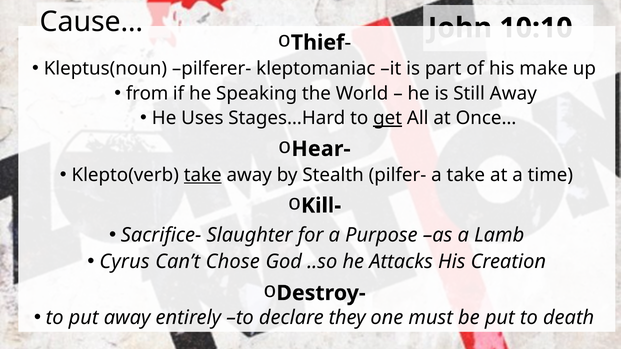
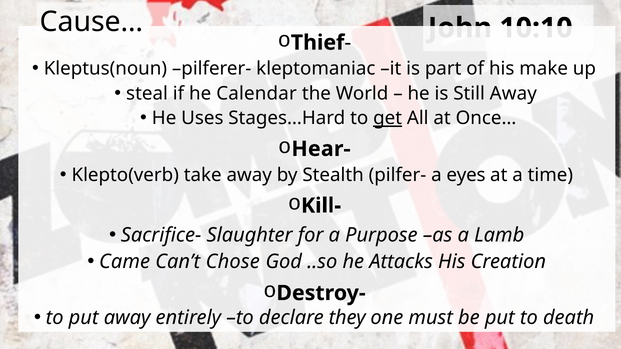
from: from -> steal (147, 94)
Speaking: Speaking -> Calendar (257, 94)
take underline: present -> none (203, 175)
a take: take -> eyes (466, 175)
Cyrus: Cyrus -> Came (125, 262)
